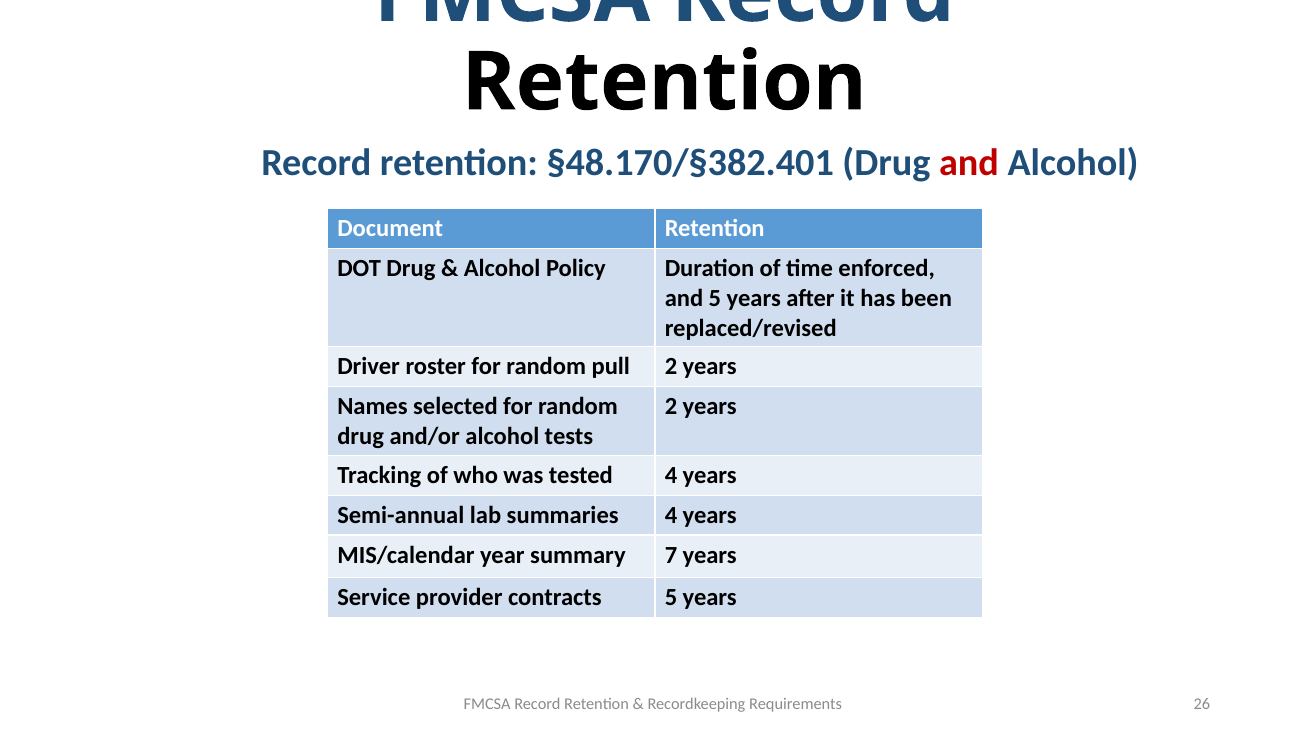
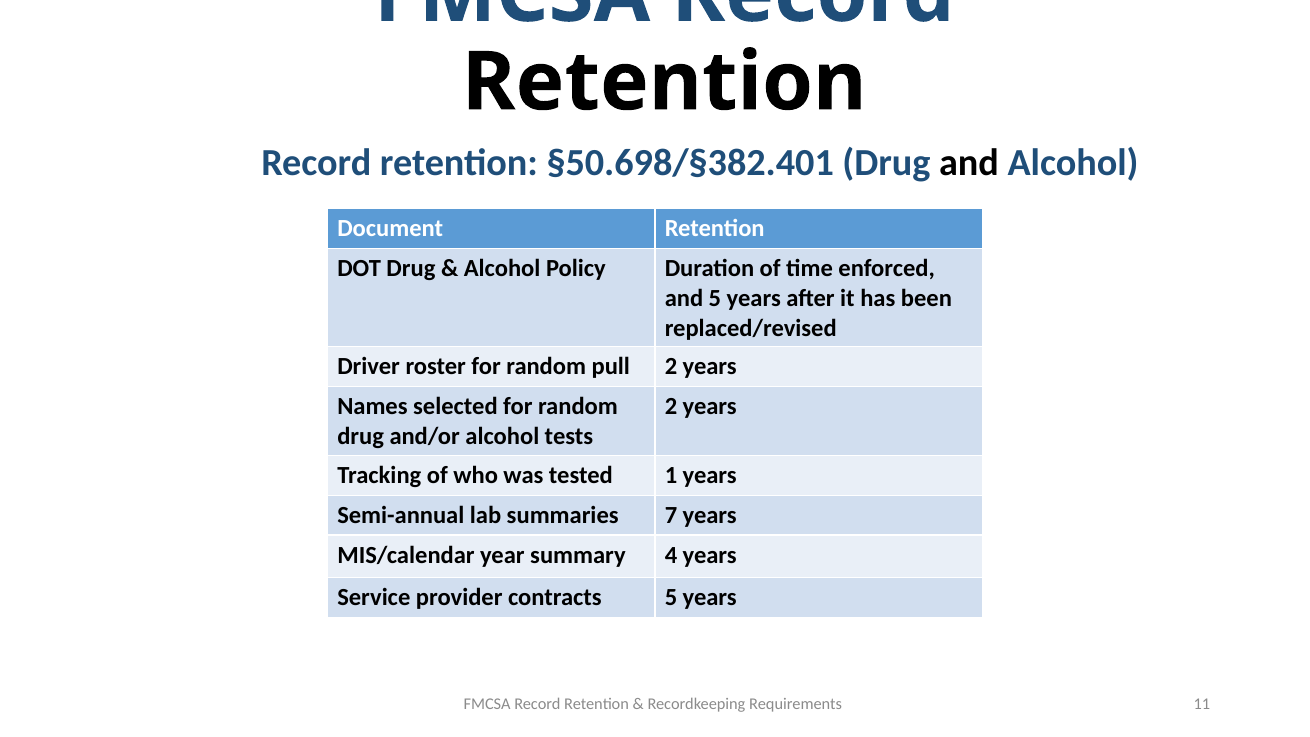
§48.170/§382.401: §48.170/§382.401 -> §50.698/§382.401 (690, 162)
and colour: red -> black (969, 162)
tested 4: 4 -> 1 (671, 475)
summaries 4: 4 -> 7 (671, 515)
7: 7 -> 4 (671, 555)
26: 26 -> 11 (1202, 704)
